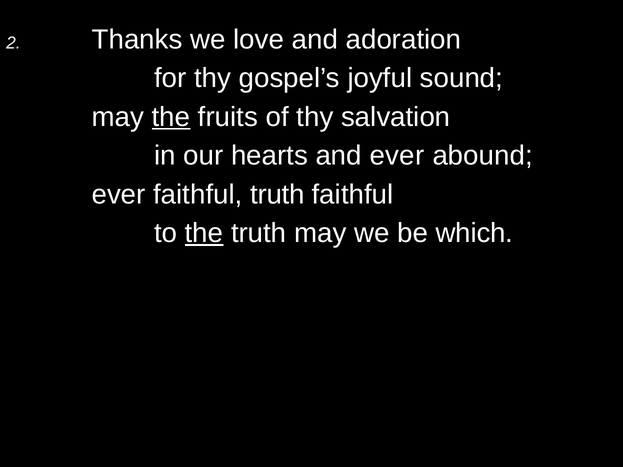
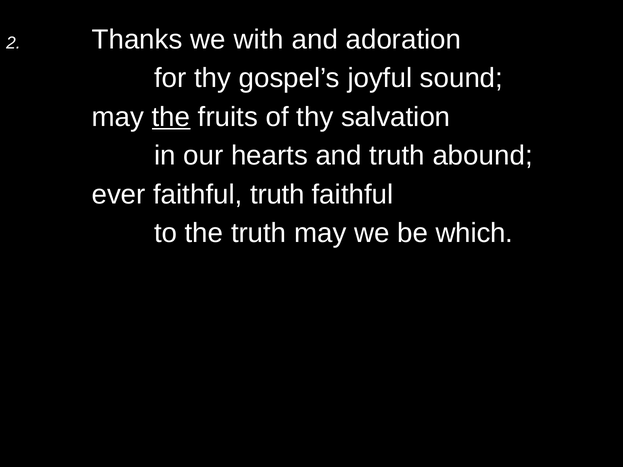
love: love -> with (259, 39)
and ever: ever -> truth (397, 156)
the underline: present -> none (204, 233)
